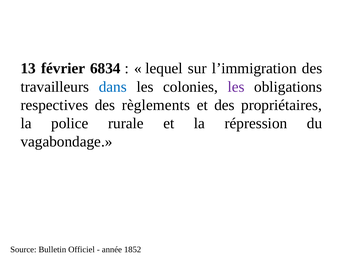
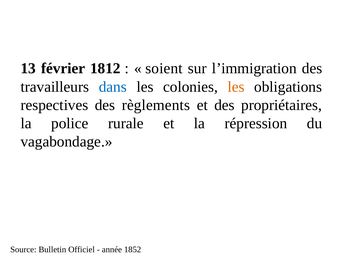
6834: 6834 -> 1812 (105, 69)
lequel: lequel -> soient (164, 69)
les colour: purple -> orange (236, 87)
